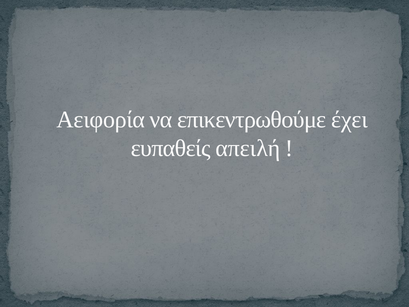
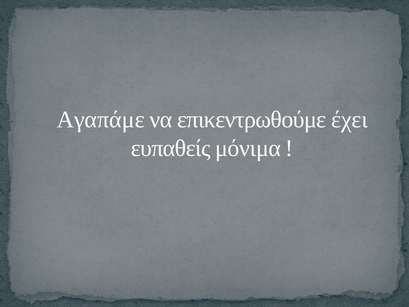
Αειφορία: Αειφορία -> Αγαπάμε (101, 120)
απειλή: απειλή -> μόνιμα (248, 148)
